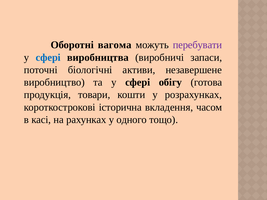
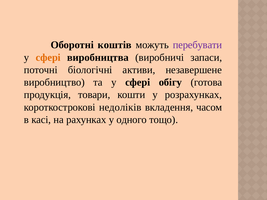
вагома: вагома -> коштів (115, 45)
сфері colour: blue -> orange (48, 57)
історична: історична -> недоліків (120, 107)
